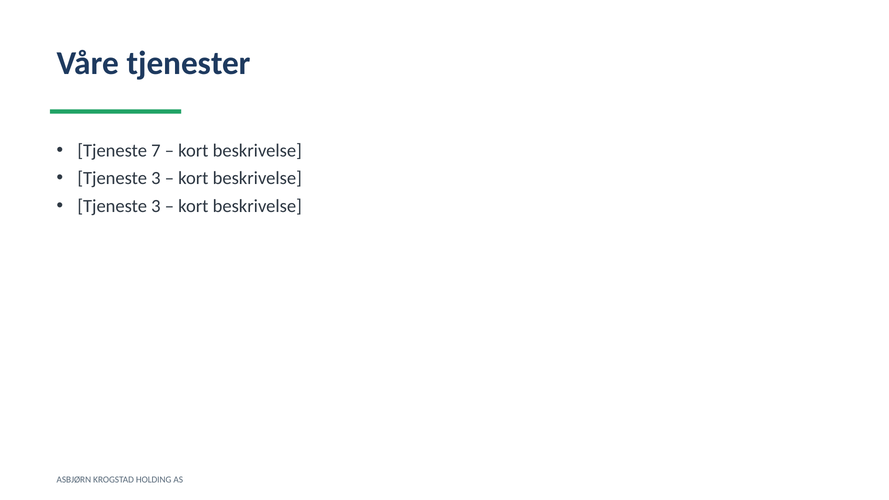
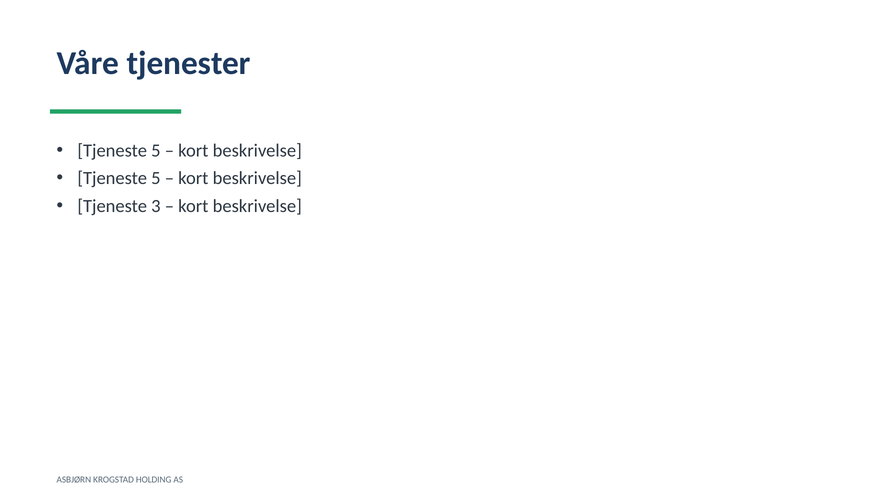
7: 7 -> 5 (156, 151)
3: 3 -> 5 (156, 178)
